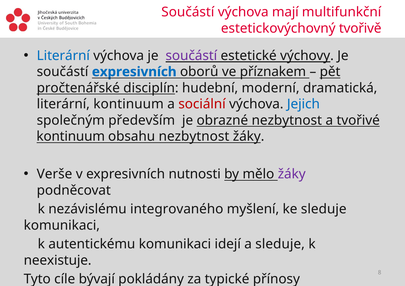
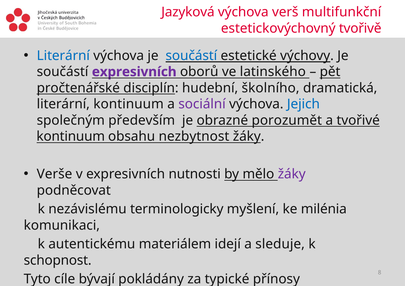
Součástí: Součástí -> Jazyková (188, 12)
mají: mají -> verš (285, 12)
součástí colour: purple -> blue (191, 56)
expresivních colour: blue -> purple (134, 72)
příznakem: příznakem -> latinského (273, 72)
moderní: moderní -> školního (271, 88)
sociální colour: red -> purple (202, 104)
obrazné nezbytnost: nezbytnost -> porozumět (287, 120)
nezávislému integrovaného: integrovaného -> terminologicky (177, 209)
ke sleduje: sleduje -> milénia (324, 209)
autentickému komunikaci: komunikaci -> materiálem (175, 244)
neexistuje: neexistuje -> schopnost (58, 261)
